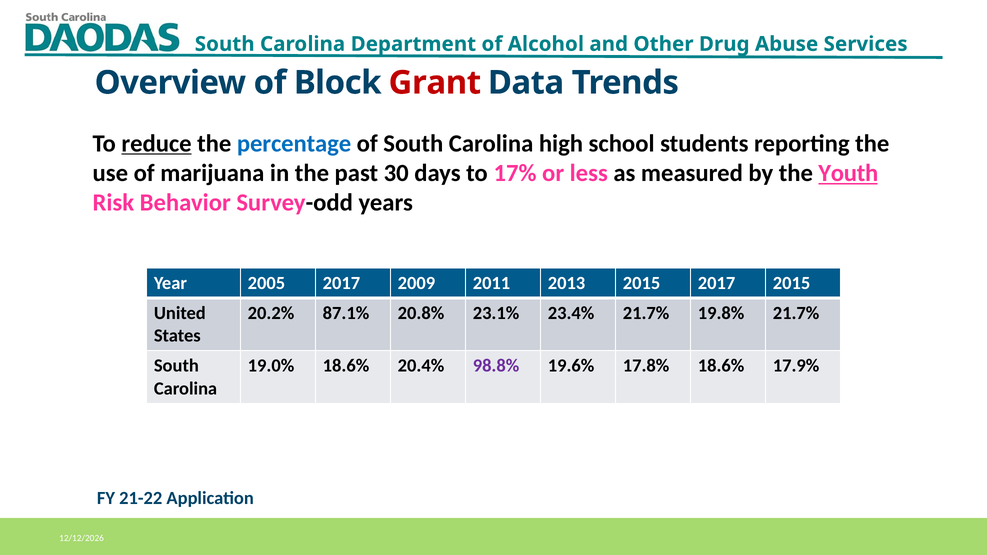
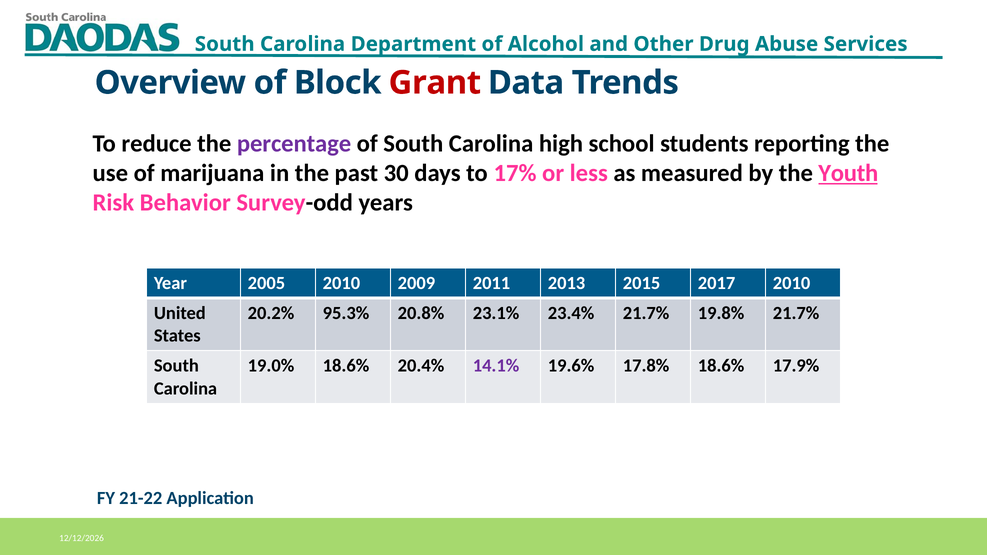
reduce underline: present -> none (157, 143)
percentage colour: blue -> purple (294, 143)
2005 2017: 2017 -> 2010 (341, 283)
2017 2015: 2015 -> 2010 (792, 283)
87.1%: 87.1% -> 95.3% (346, 313)
98.8%: 98.8% -> 14.1% (496, 366)
